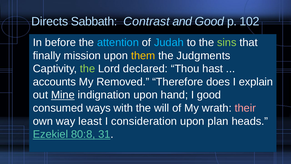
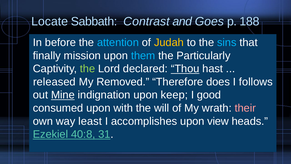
Directs: Directs -> Locate (50, 21)
and Good: Good -> Goes (209, 21)
102: 102 -> 188 (249, 21)
Judah colour: light blue -> yellow (169, 42)
sins colour: light green -> light blue (227, 42)
them colour: yellow -> light blue (143, 56)
Judgments: Judgments -> Particularly (203, 56)
Thou underline: none -> present (185, 69)
accounts: accounts -> released (54, 82)
explain: explain -> follows (256, 82)
hand: hand -> keep (174, 95)
consumed ways: ways -> upon (98, 108)
consideration: consideration -> accomplishes (144, 121)
plan: plan -> view (218, 121)
80:8: 80:8 -> 40:8 (83, 134)
